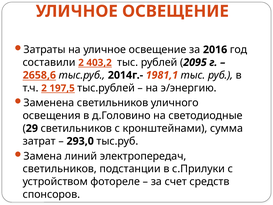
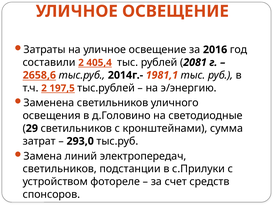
403,2: 403,2 -> 405,4 (99, 63)
2095: 2095 -> 2081 (195, 62)
